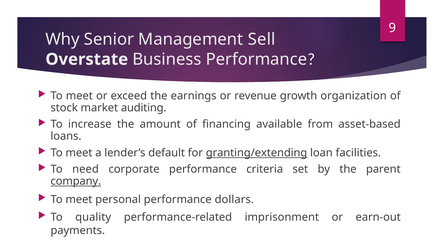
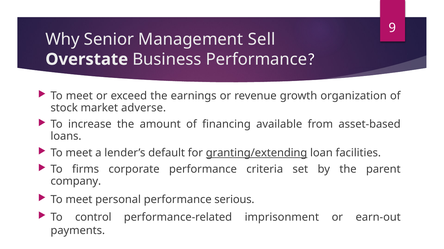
auditing: auditing -> adverse (144, 108)
need: need -> firms (86, 170)
company underline: present -> none (76, 182)
dollars: dollars -> serious (234, 200)
quality: quality -> control (93, 218)
